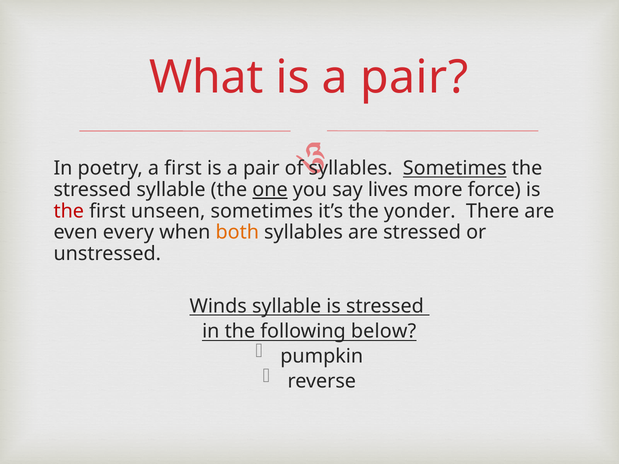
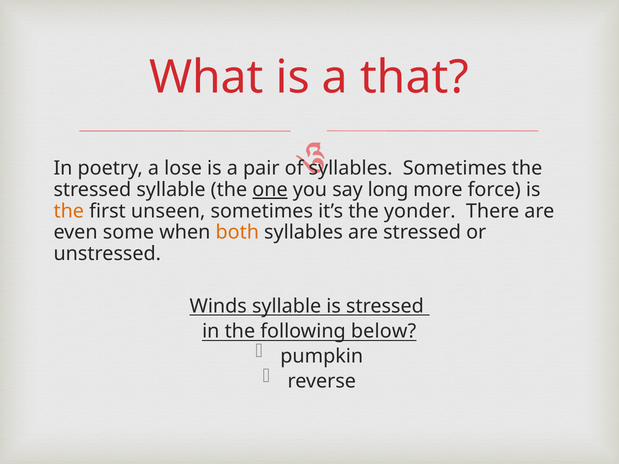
What is a pair: pair -> that (414, 78)
a first: first -> lose (183, 169)
Sometimes underline: present -> none (455, 169)
lives: lives -> long (388, 190)
the colour: red -> orange (69, 211)
every: every -> some (128, 233)
